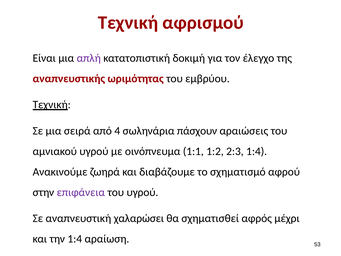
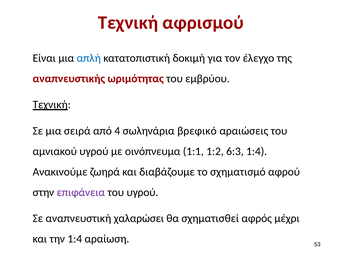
απλή colour: purple -> blue (89, 58)
πάσχουν: πάσχουν -> βρεφικό (197, 131)
2:3: 2:3 -> 6:3 (235, 151)
